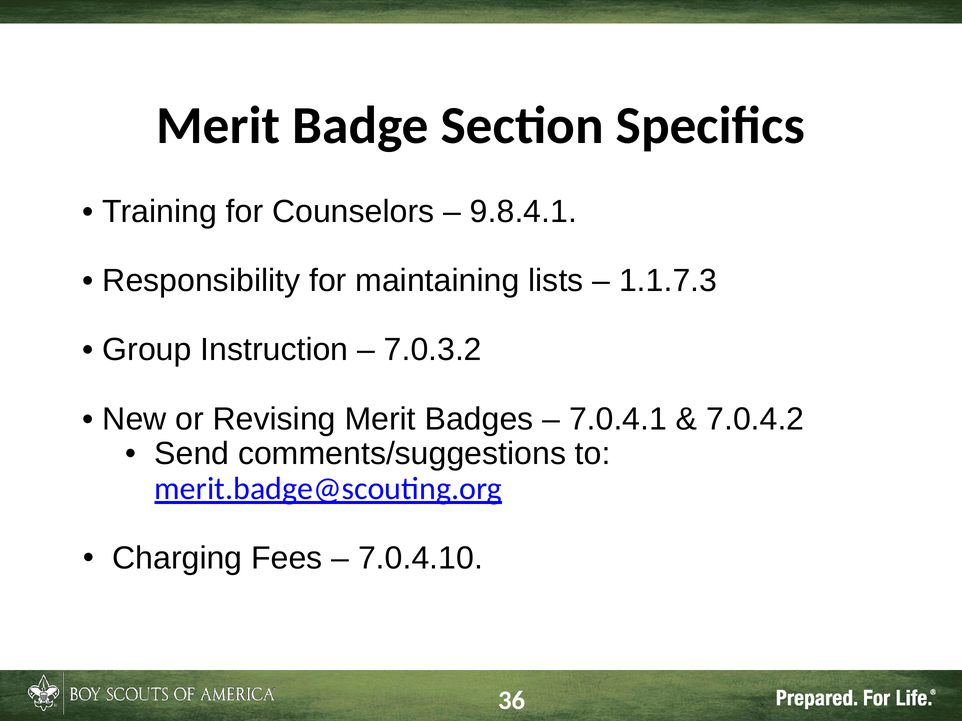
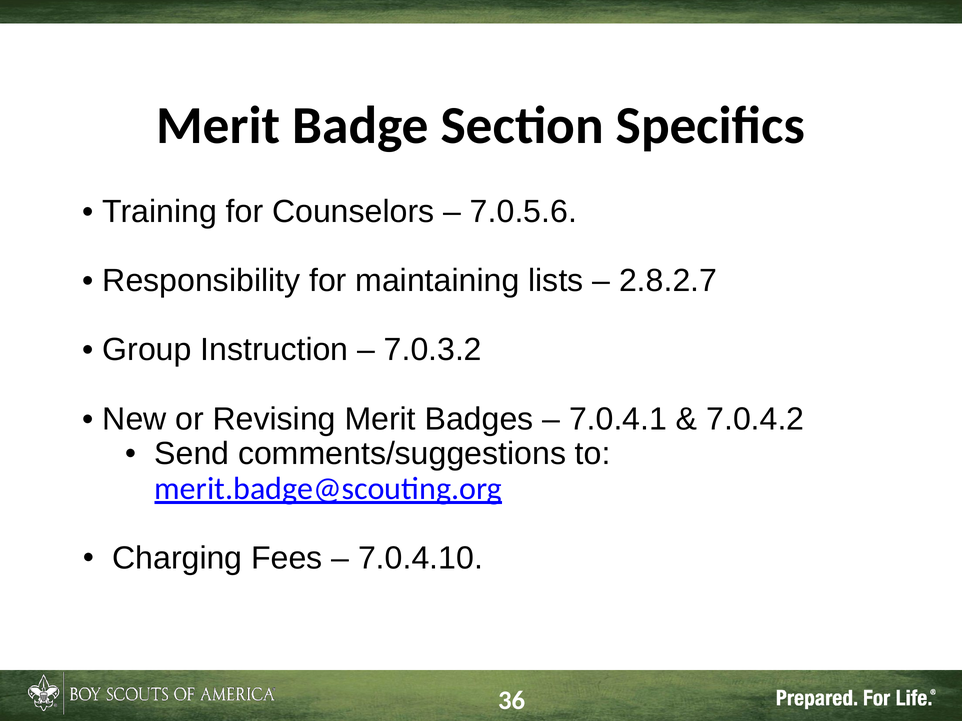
9.8.4.1: 9.8.4.1 -> 7.0.5.6 (523, 212)
1.1.7.3: 1.1.7.3 -> 2.8.2.7 (668, 281)
